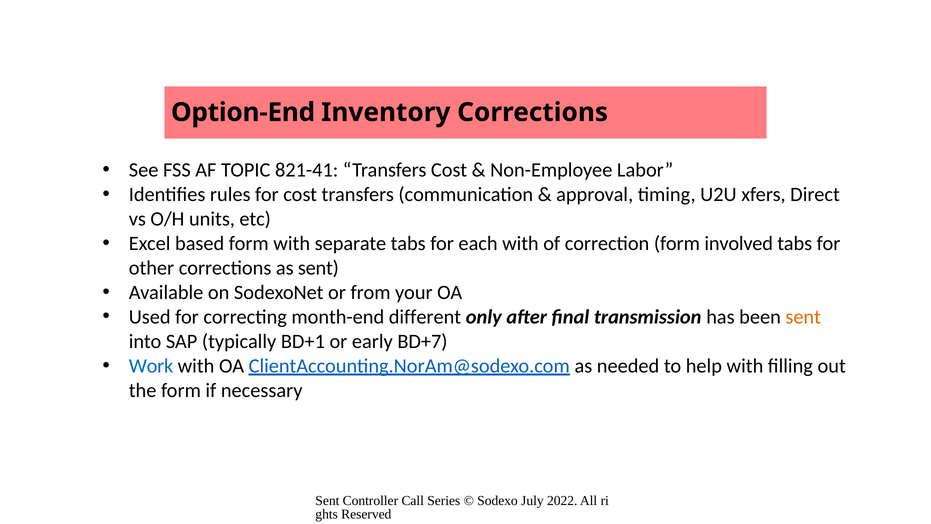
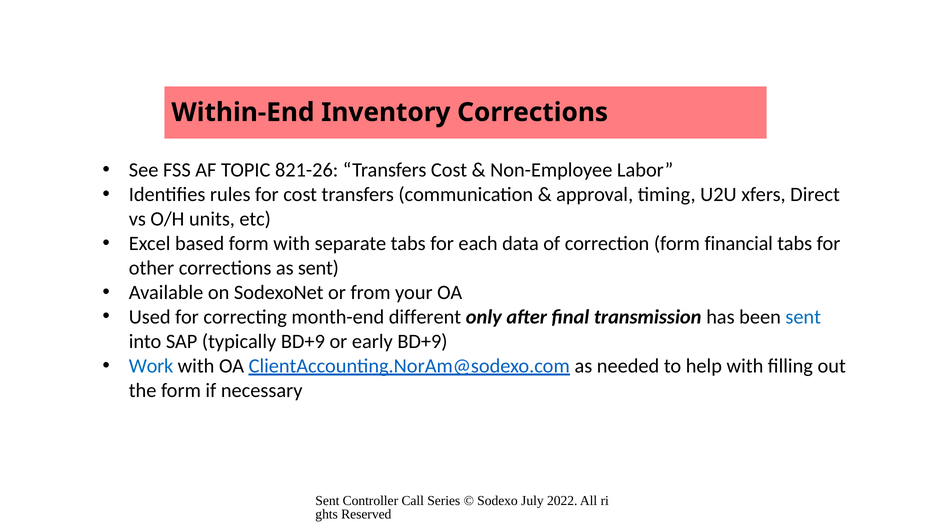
Option-End: Option-End -> Within-End (243, 112)
821-41: 821-41 -> 821-26 (307, 170)
each with: with -> data (520, 243)
involved: involved -> financial (739, 243)
sent colour: orange -> blue (803, 317)
typically BD+1: BD+1 -> BD+9 (303, 341)
early BD+7: BD+7 -> BD+9 (422, 341)
